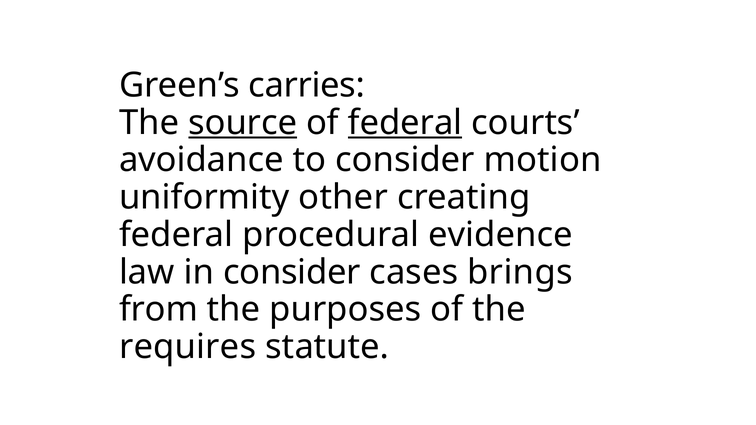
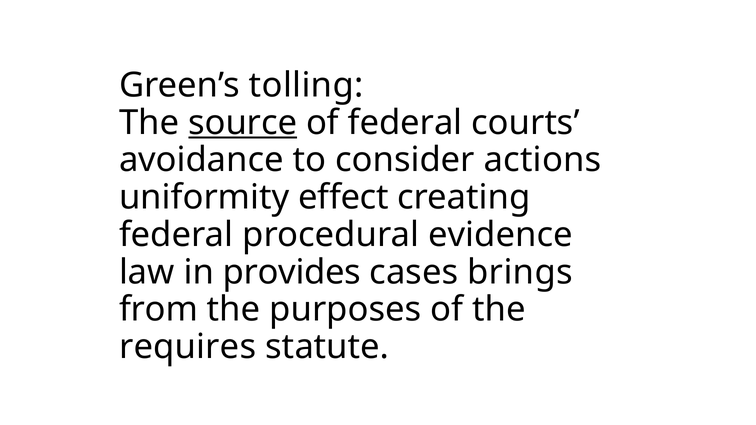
carries: carries -> tolling (306, 85)
federal underline: present -> none (405, 123)
motion: motion -> actions (543, 160)
other: other -> effect (343, 197)
in consider: consider -> provides (292, 272)
